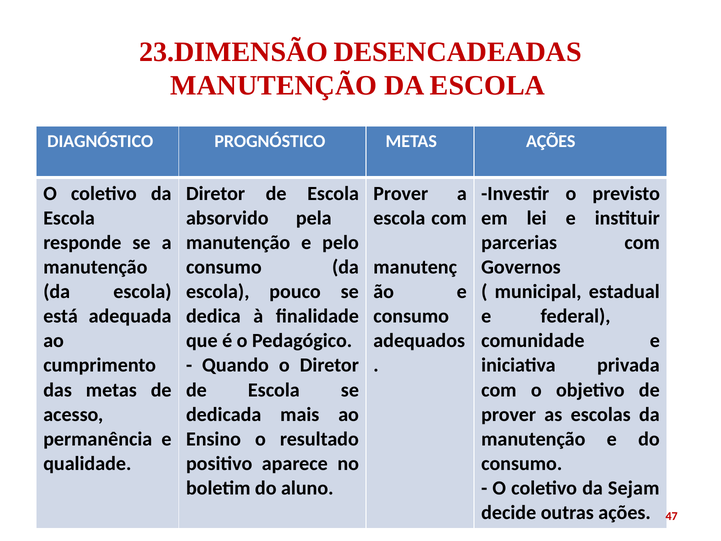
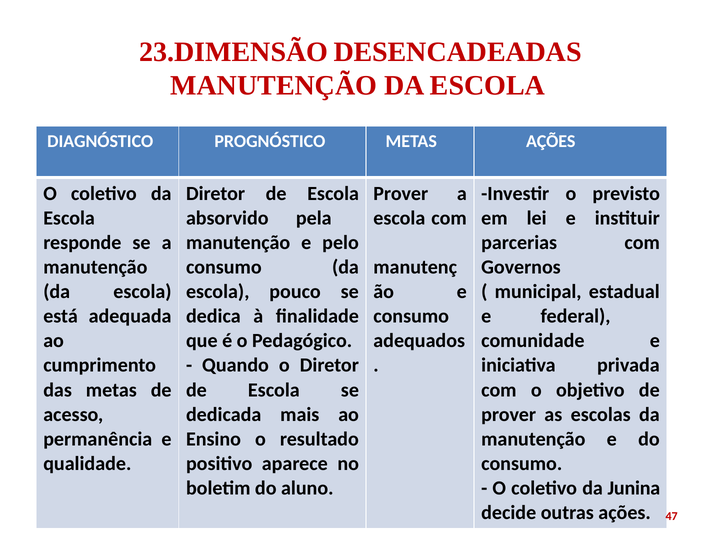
Sejam: Sejam -> Junina (634, 488)
